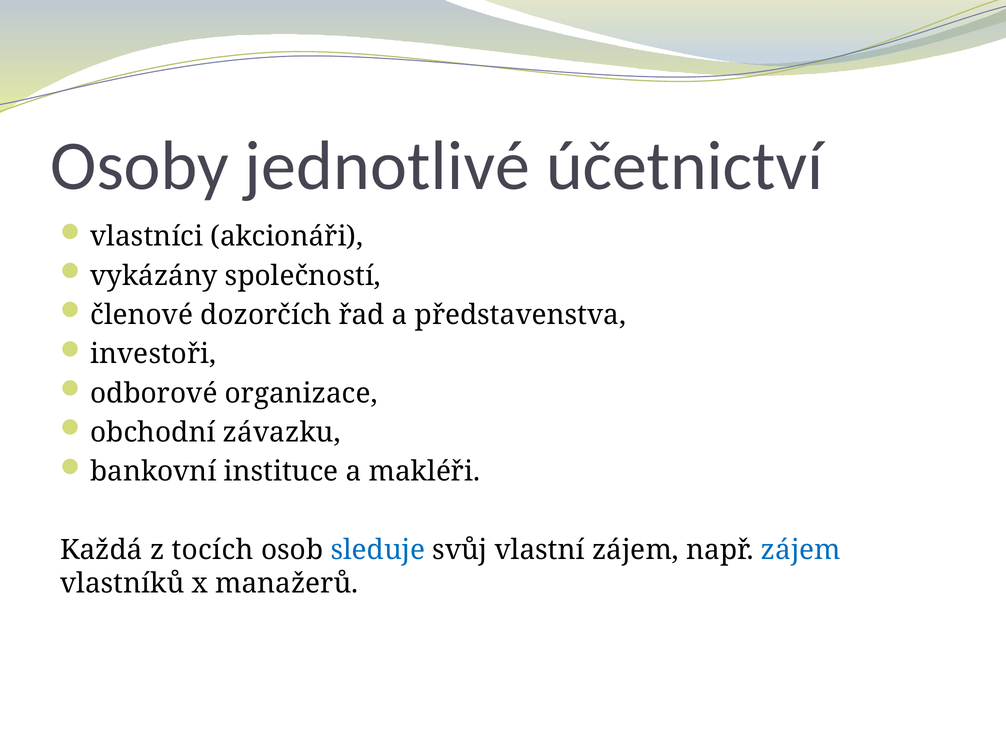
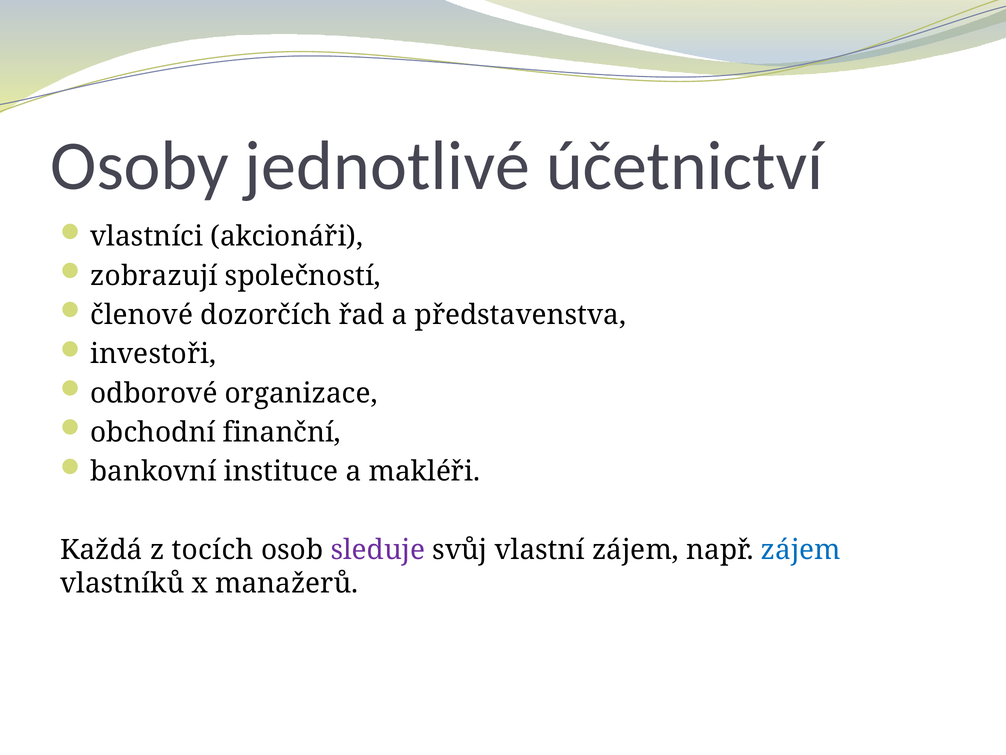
vykázány: vykázány -> zobrazují (154, 276)
závazku: závazku -> finanční (282, 432)
sleduje colour: blue -> purple (378, 550)
